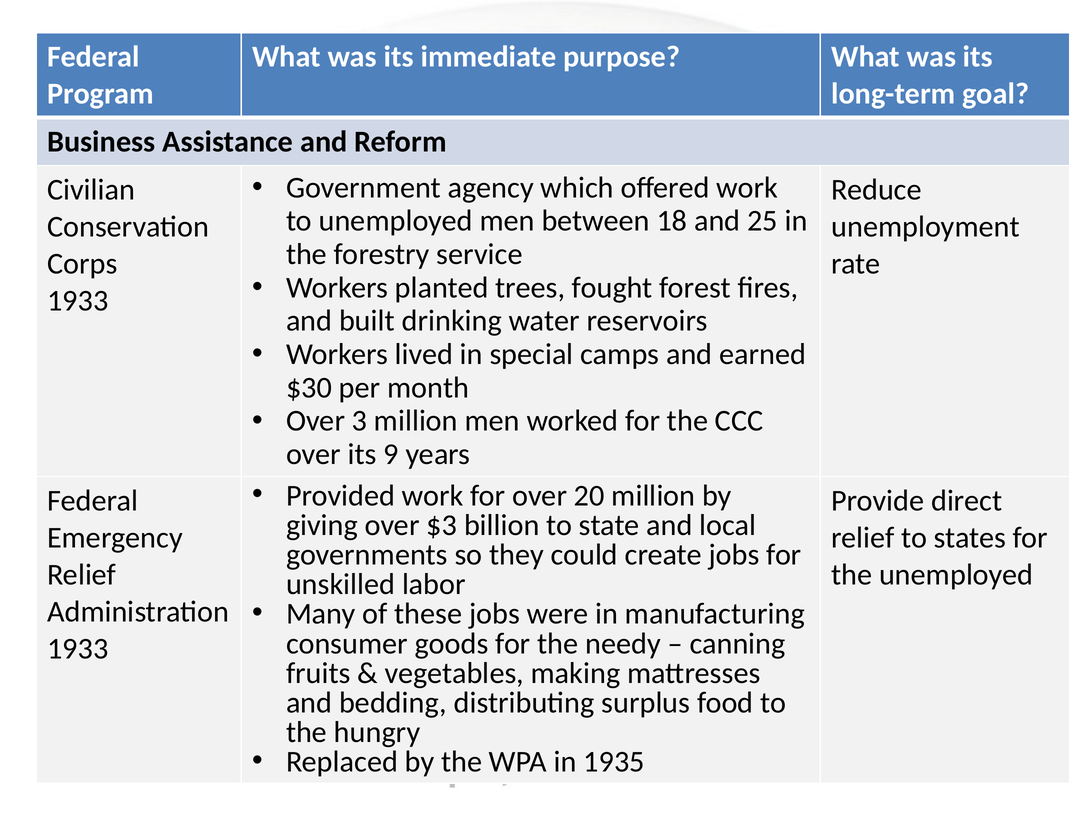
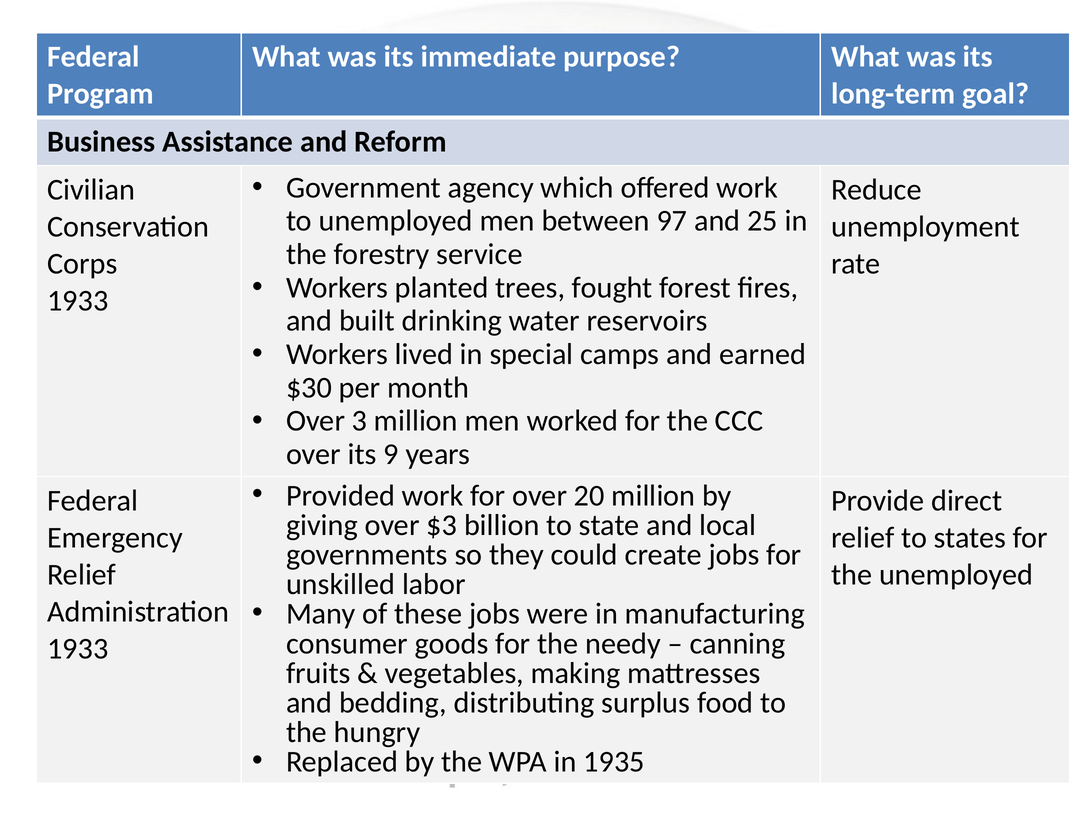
18: 18 -> 97 (672, 221)
